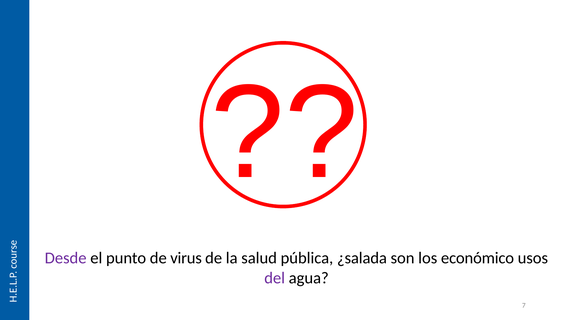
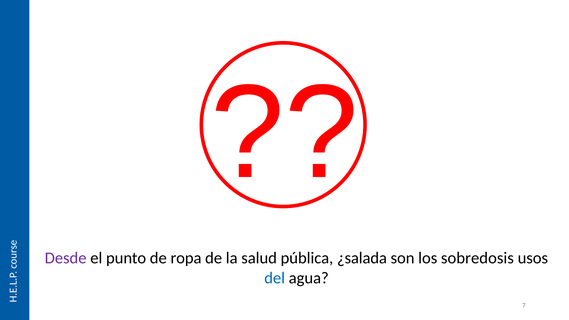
virus: virus -> ropa (186, 258)
económico: económico -> sobredosis (477, 258)
del colour: purple -> blue (275, 278)
